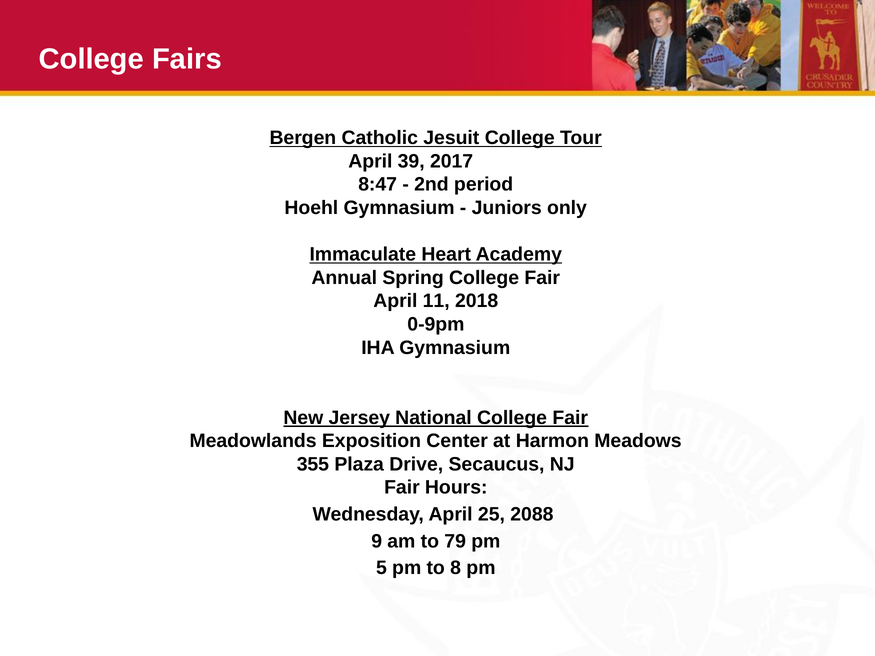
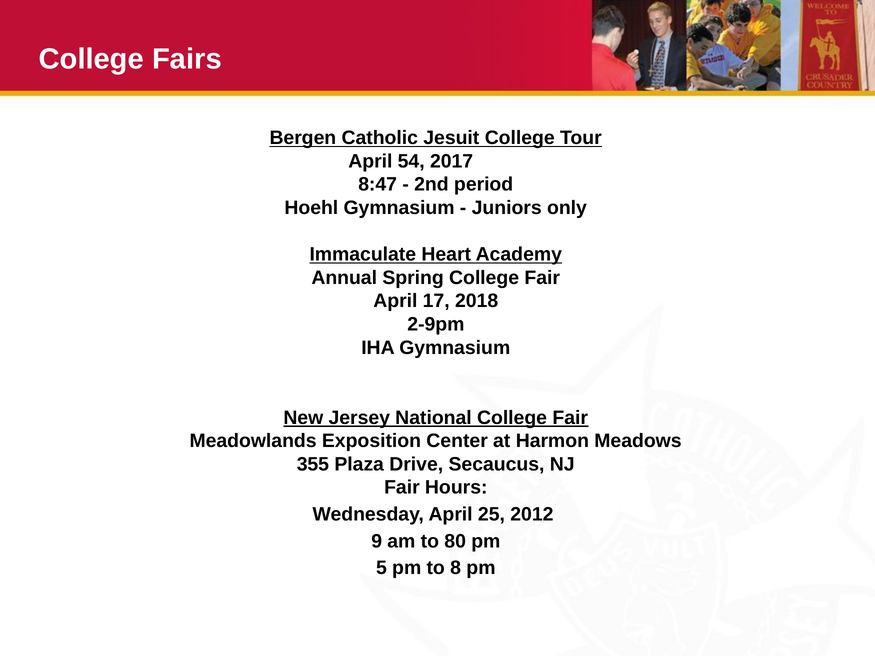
39: 39 -> 54 (411, 161)
11: 11 -> 17 (436, 301)
0-9pm: 0-9pm -> 2-9pm (436, 324)
2088: 2088 -> 2012 (532, 515)
79: 79 -> 80 (455, 541)
